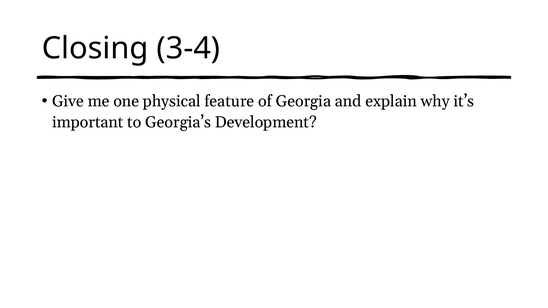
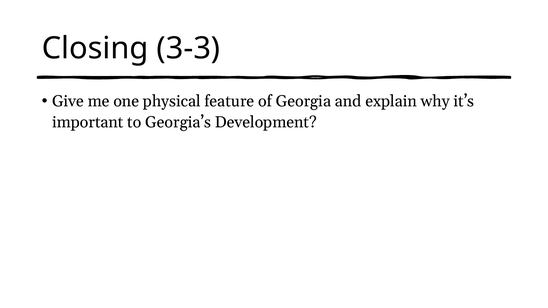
3-4: 3-4 -> 3-3 (188, 48)
